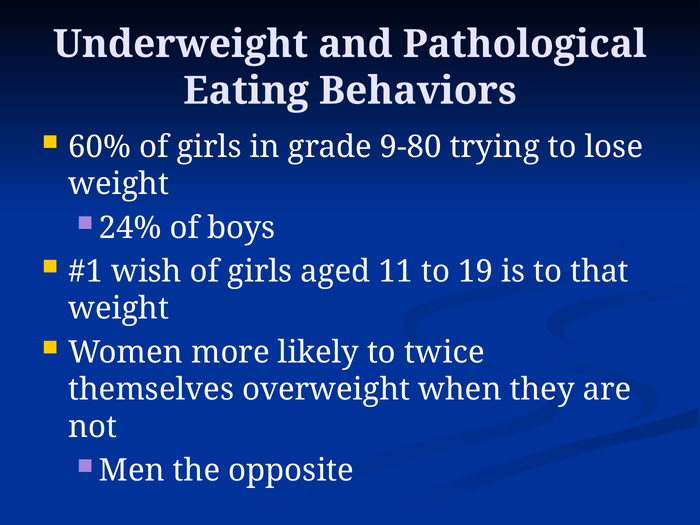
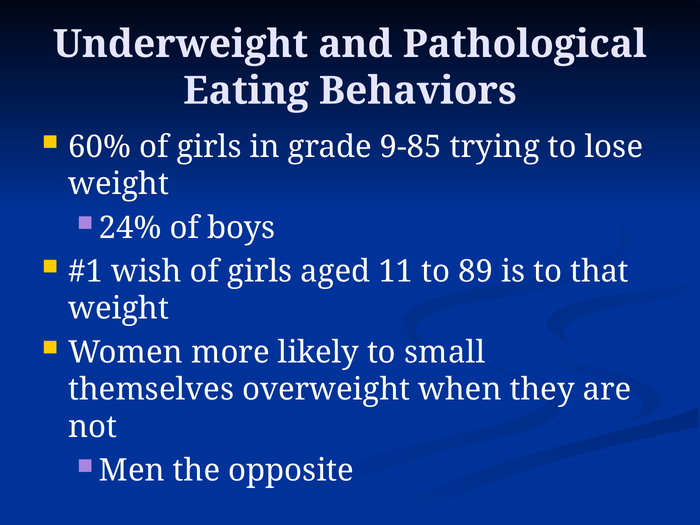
9-80: 9-80 -> 9-85 (411, 147)
19: 19 -> 89 (476, 271)
twice: twice -> small (445, 352)
